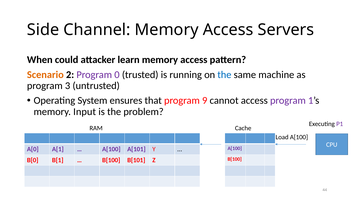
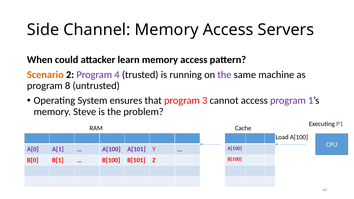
0: 0 -> 4 (117, 75)
the colour: blue -> purple (224, 75)
3: 3 -> 8 (68, 86)
9: 9 -> 3 (205, 101)
Input: Input -> Steve (85, 112)
